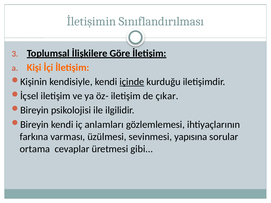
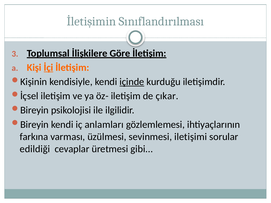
İçi underline: none -> present (48, 68)
yapısına: yapısına -> iletişimi (191, 137)
ortama: ortama -> edildiği (35, 149)
